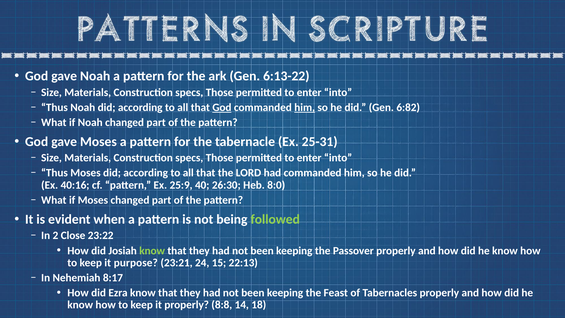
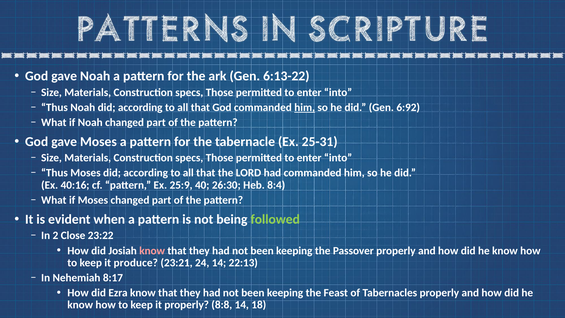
God underline: present -> none (222, 107)
6:82: 6:82 -> 6:92 (408, 107)
8:0: 8:0 -> 8:4 (276, 185)
know colour: light green -> pink (152, 250)
purpose: purpose -> produce (136, 263)
24 15: 15 -> 14 (219, 263)
